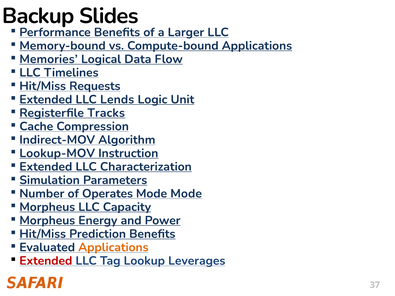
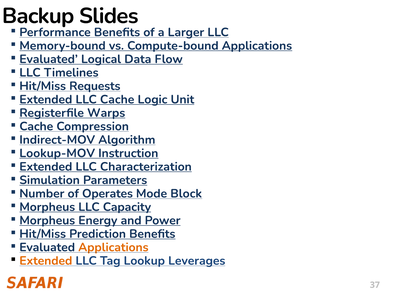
Memories: Memories -> Evaluated (49, 59)
LLC Lends: Lends -> Cache (117, 99)
Tracks: Tracks -> Warps (106, 113)
Mode Mode: Mode -> Block (186, 194)
Extended colour: red -> orange (46, 261)
